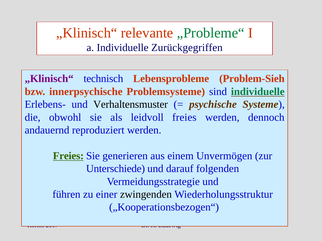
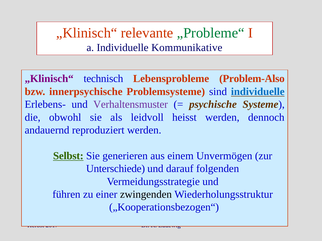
Zurückgegriffen: Zurückgegriffen -> Kommunikative (187, 48)
Problem-Sieh: Problem-Sieh -> Problem-Also (252, 79)
individuelle colour: green -> blue (258, 92)
Verhaltensmuster colour: black -> purple (131, 105)
leidvoll freies: freies -> heisst (184, 117)
Freies: Freies -> Selbst (68, 156)
